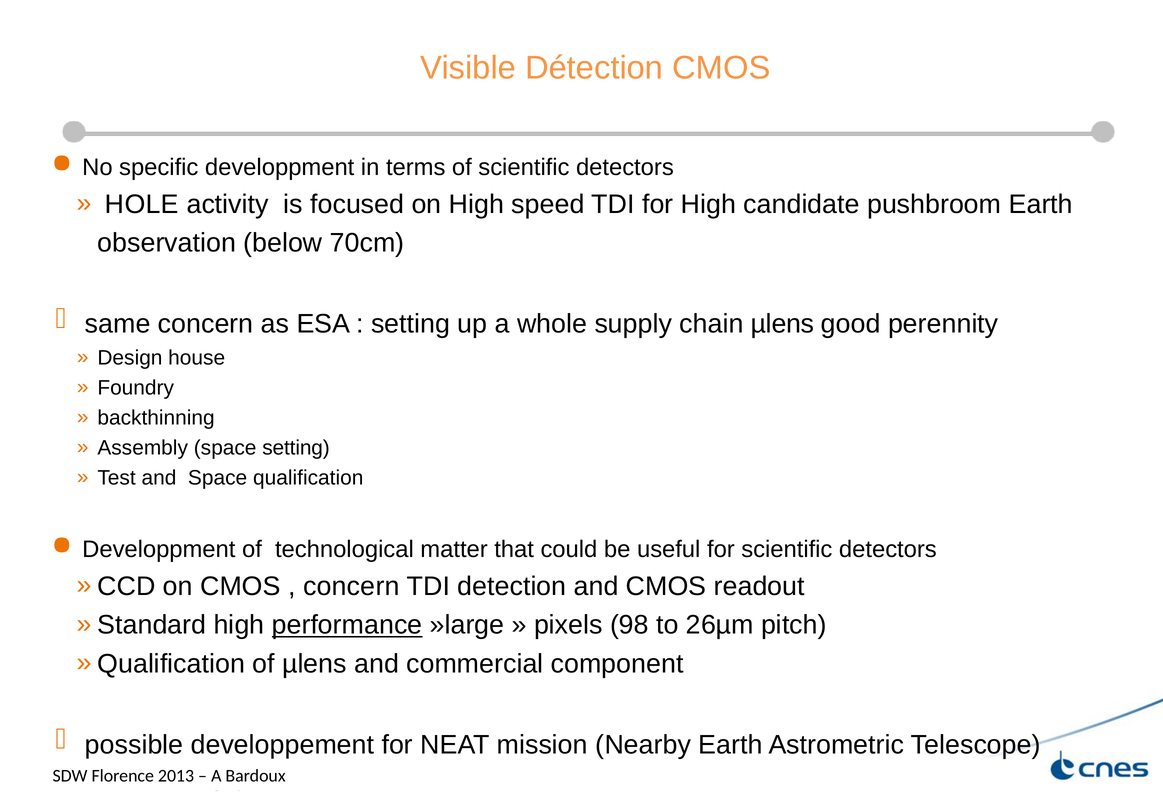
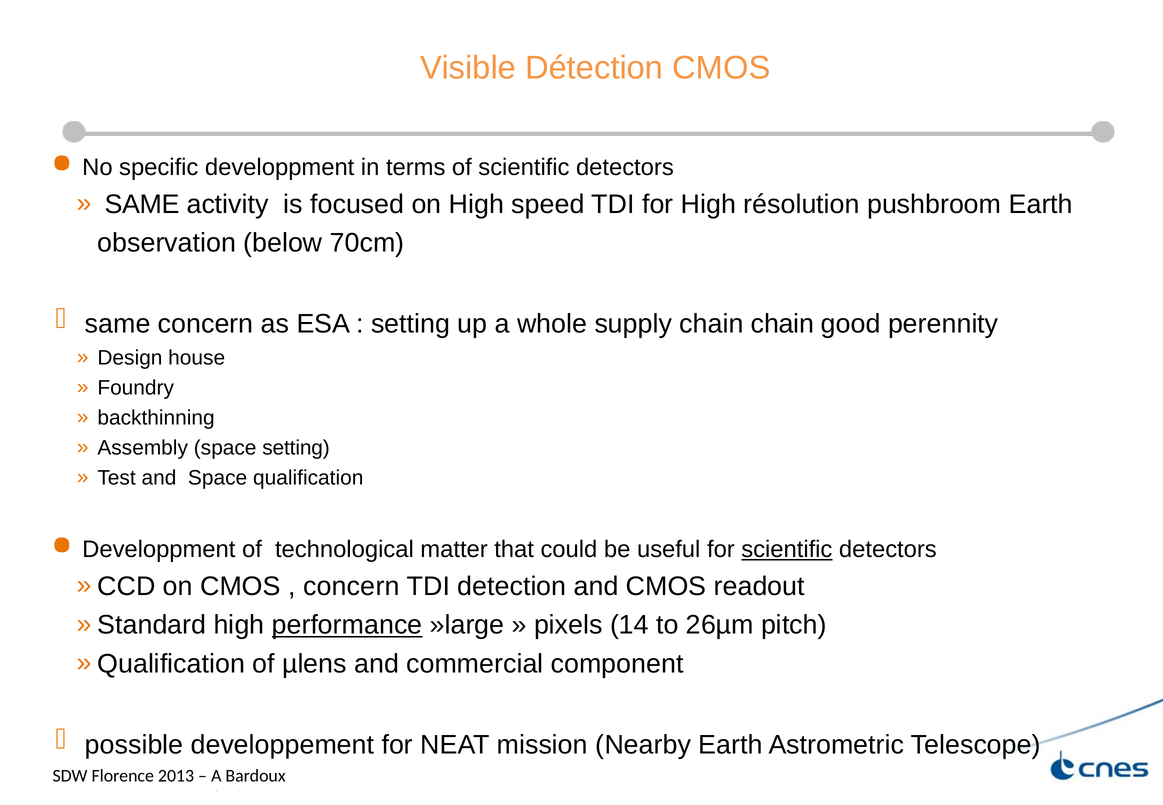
HOLE: HOLE -> SAME (142, 205)
candidate: candidate -> résolution (802, 205)
chain µlens: µlens -> chain (782, 324)
scientific underline: none -> present (787, 550)
98: 98 -> 14 (629, 625)
